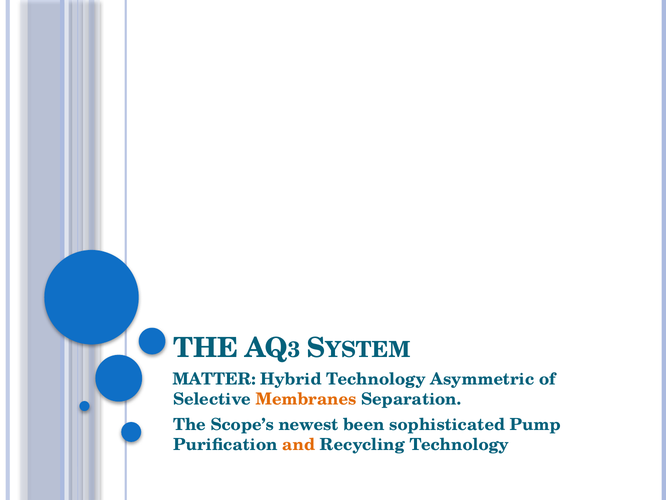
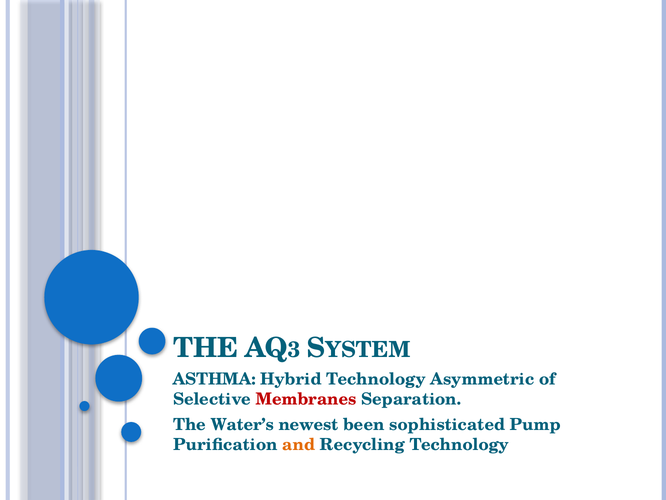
MATTER: MATTER -> ASTHMA (214, 379)
Membranes colour: orange -> red (306, 399)
Scope’s: Scope’s -> Water’s (242, 424)
